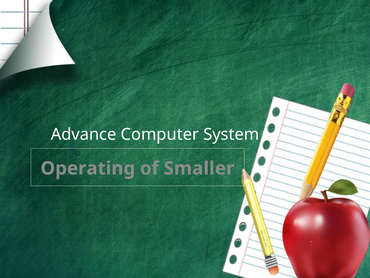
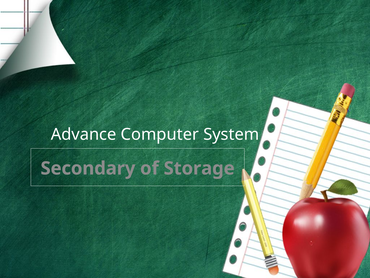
Operating: Operating -> Secondary (88, 168)
Smaller: Smaller -> Storage (199, 168)
